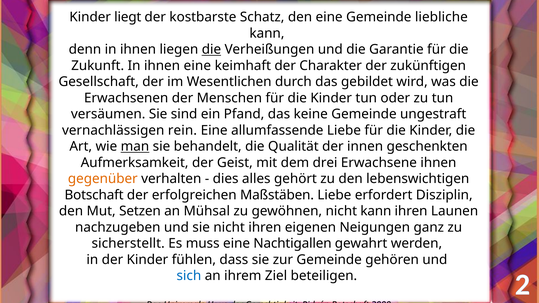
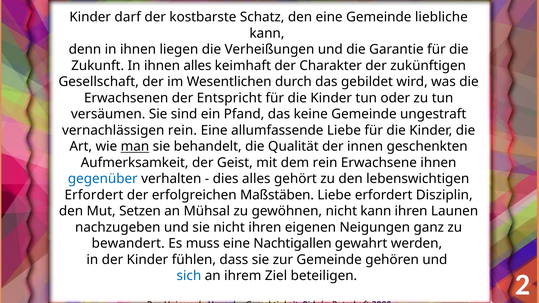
liegt: liegt -> darf (128, 17)
die underline: present -> none (211, 50)
ihnen eine: eine -> alles (197, 66)
Menschen: Menschen -> Entspricht (229, 98)
dem drei: drei -> rein (325, 163)
gegenüber colour: orange -> blue (103, 179)
Botschaft: Botschaft -> Erfordert (94, 195)
sicherstellt: sicherstellt -> bewandert (128, 244)
